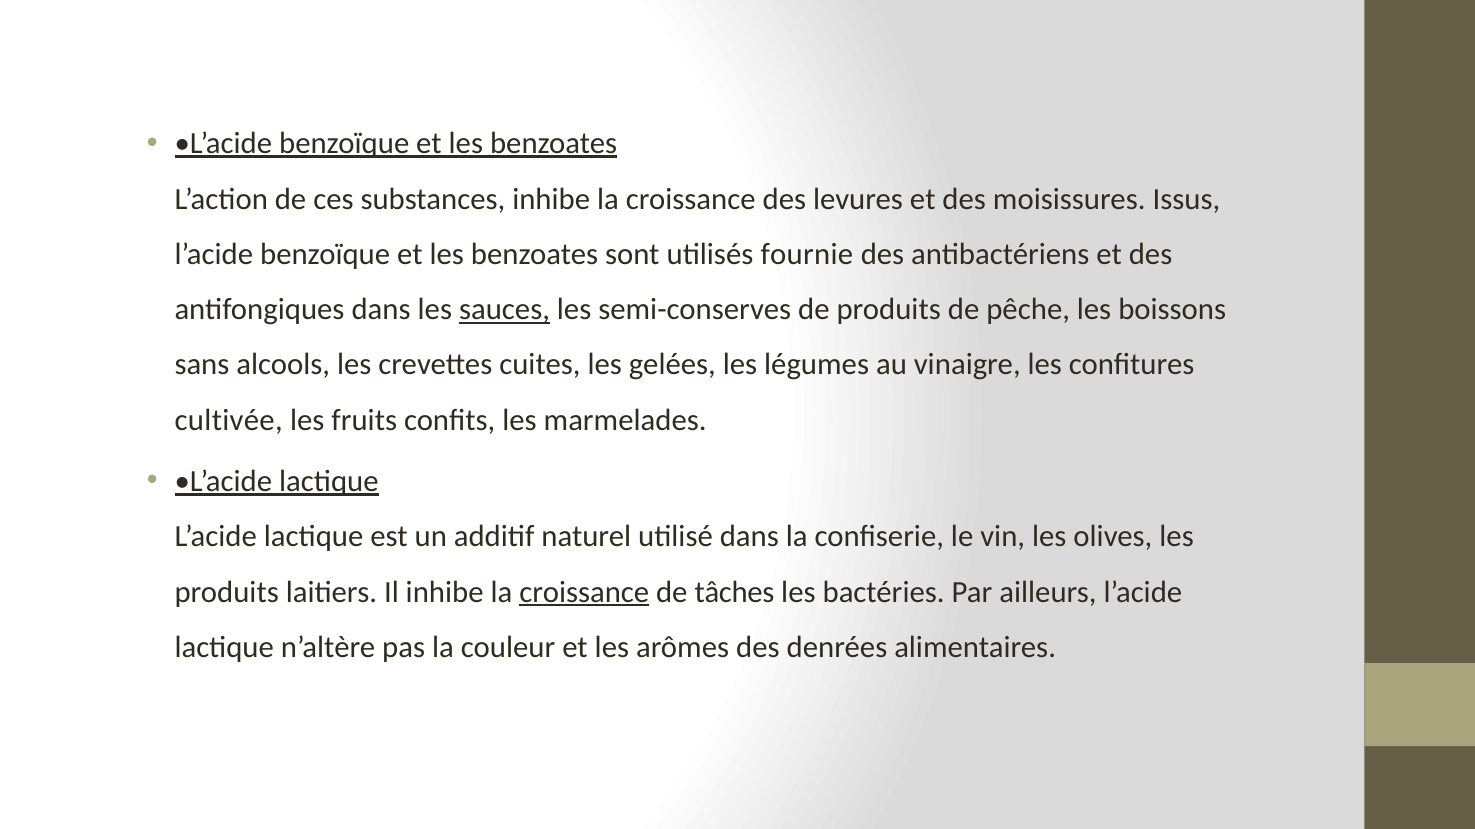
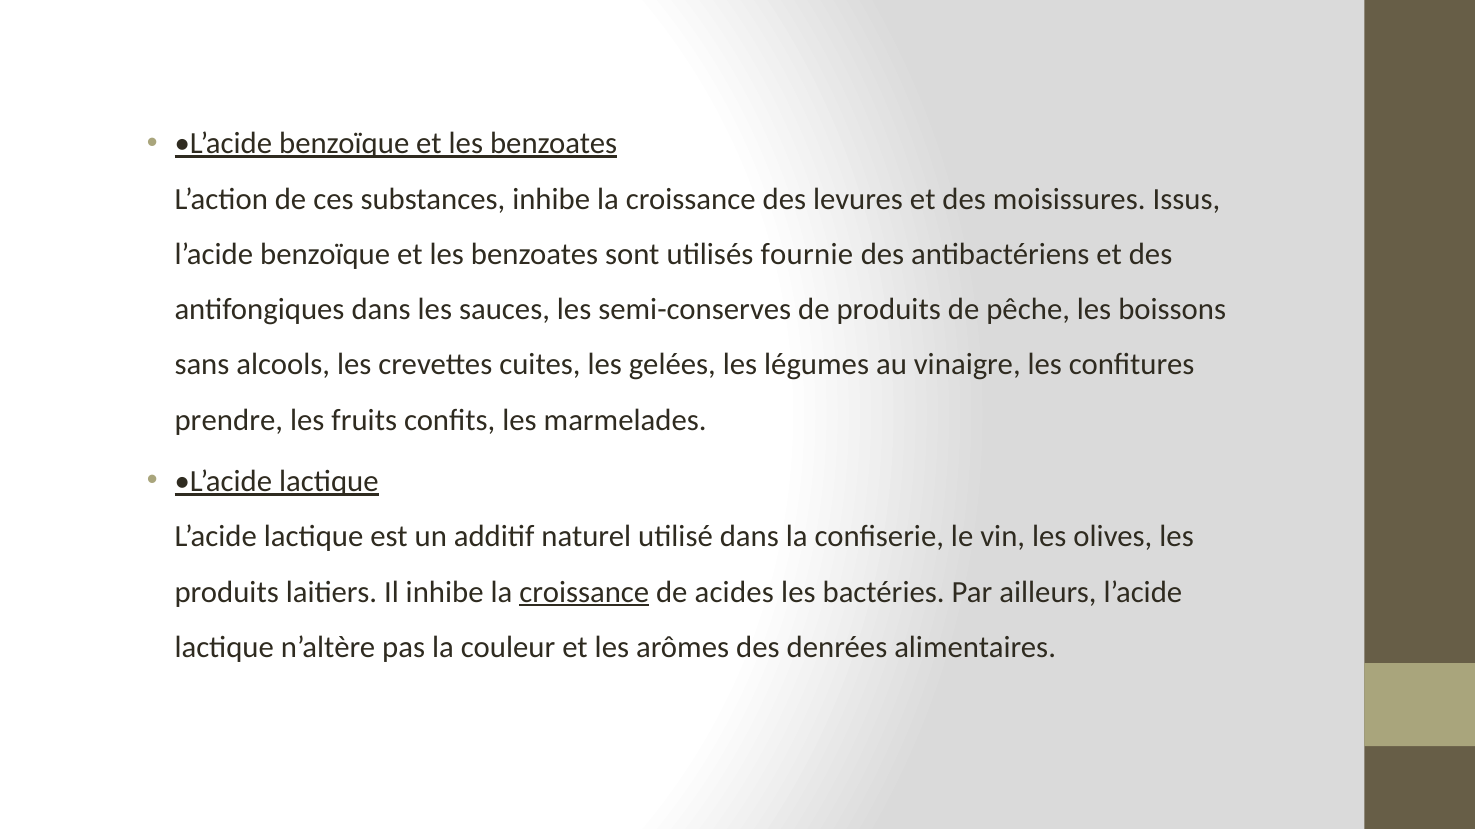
sauces underline: present -> none (504, 310)
cultivée: cultivée -> prendre (229, 420)
tâches: tâches -> acides (734, 592)
